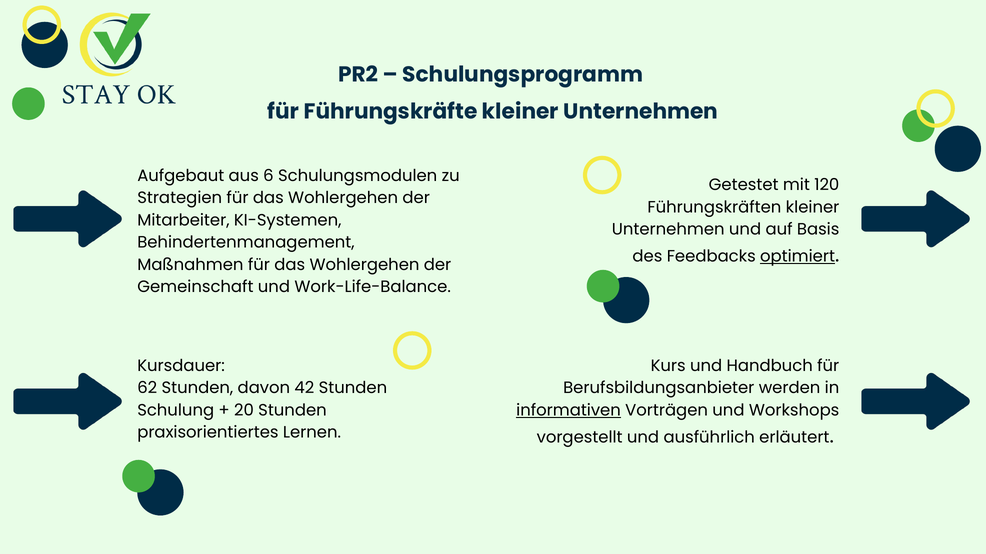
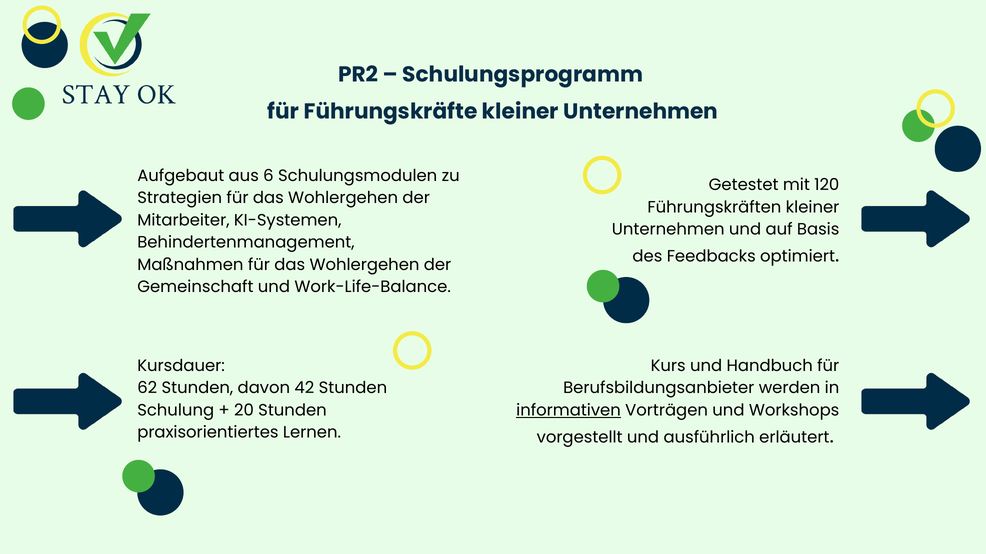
optimiert underline: present -> none (798, 257)
